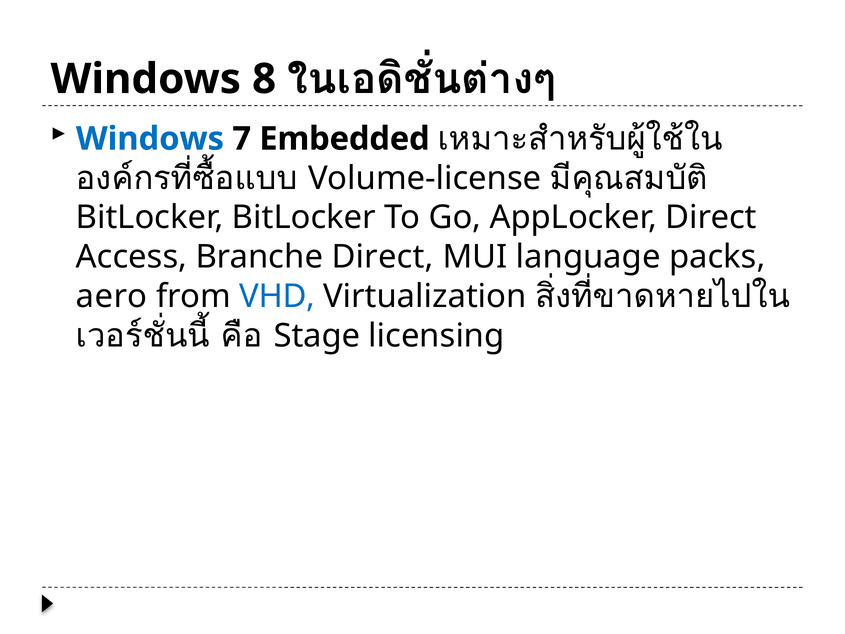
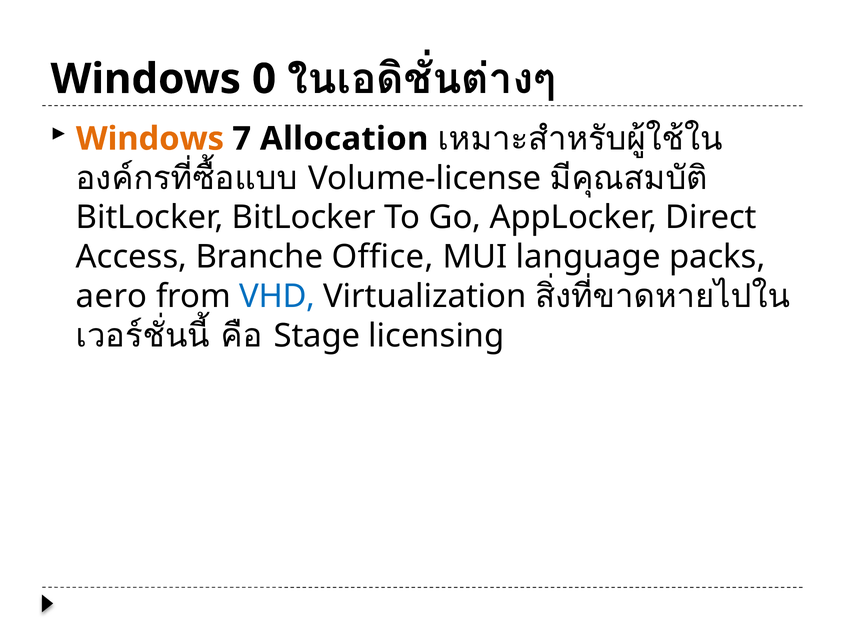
8: 8 -> 0 (264, 79)
Windows colour: blue -> orange (150, 139)
Embedded: Embedded -> Allocation (344, 139)
Branche Direct: Direct -> Office (383, 257)
